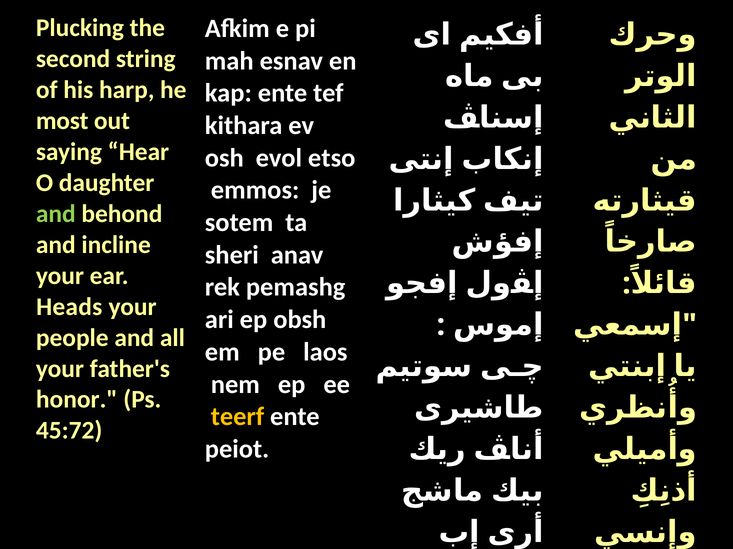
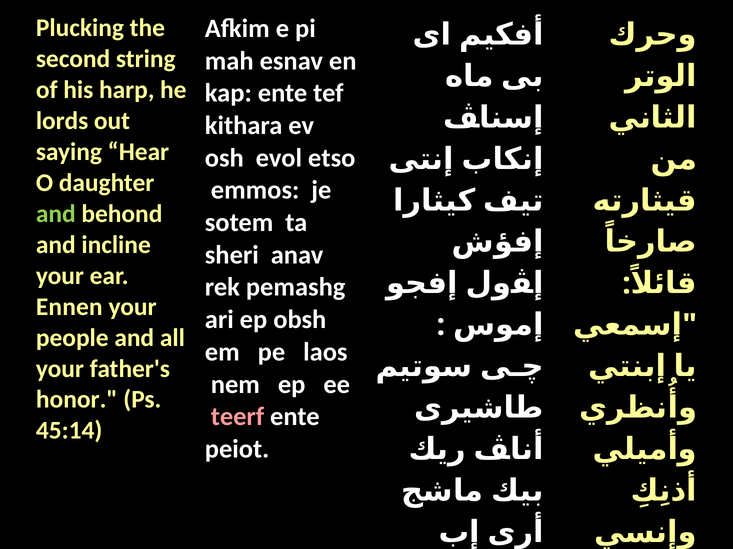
most: most -> lords (62, 121)
Heads: Heads -> Ennen (69, 307)
teerf colour: yellow -> pink (238, 417)
45:72: 45:72 -> 45:14 (69, 431)
